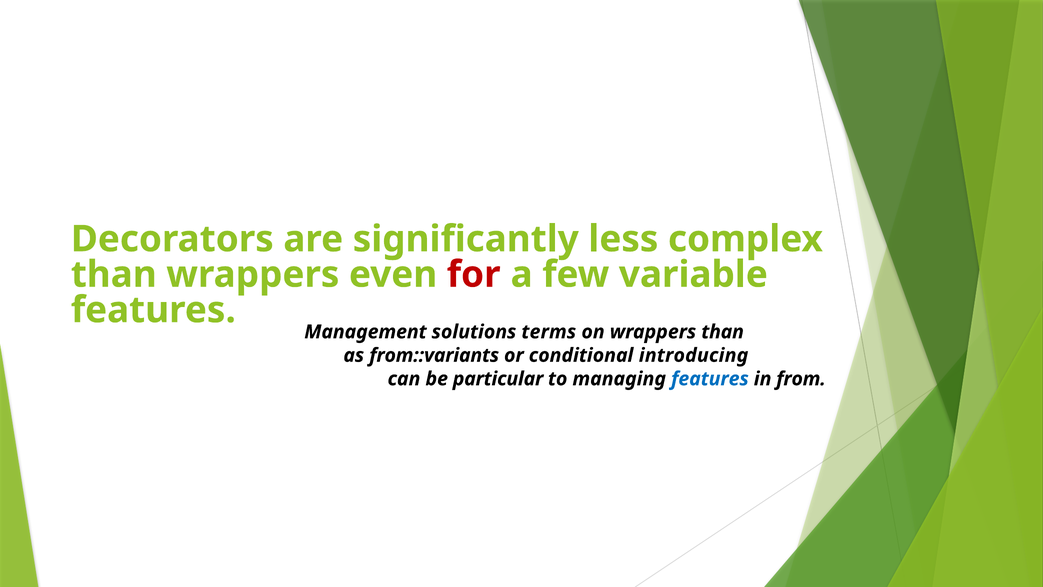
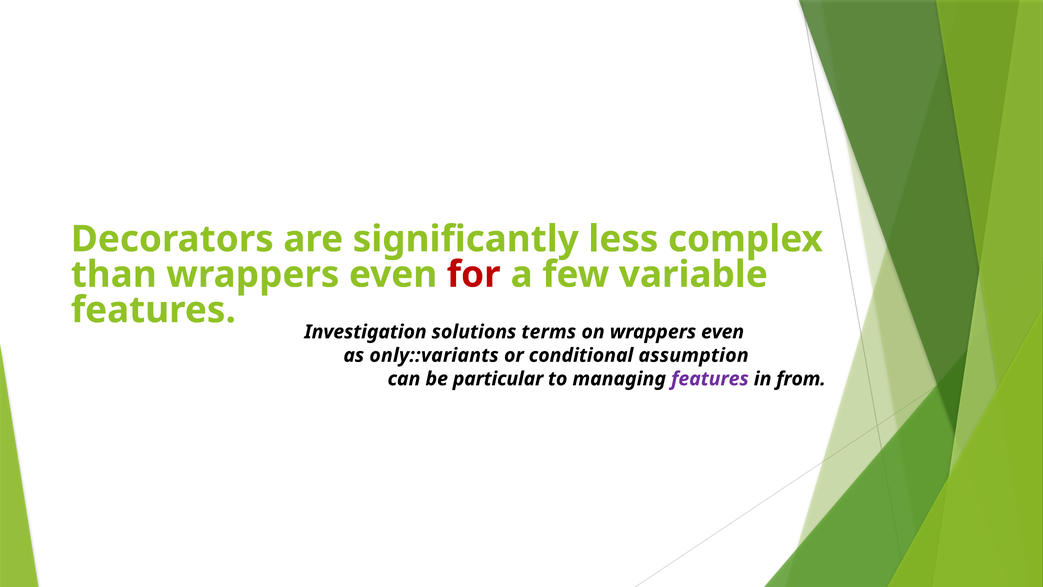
Management: Management -> Investigation (365, 332)
on wrappers than: than -> even (723, 332)
from::variants: from::variants -> only::variants (434, 355)
introducing: introducing -> assumption (694, 355)
features colour: blue -> purple (710, 379)
